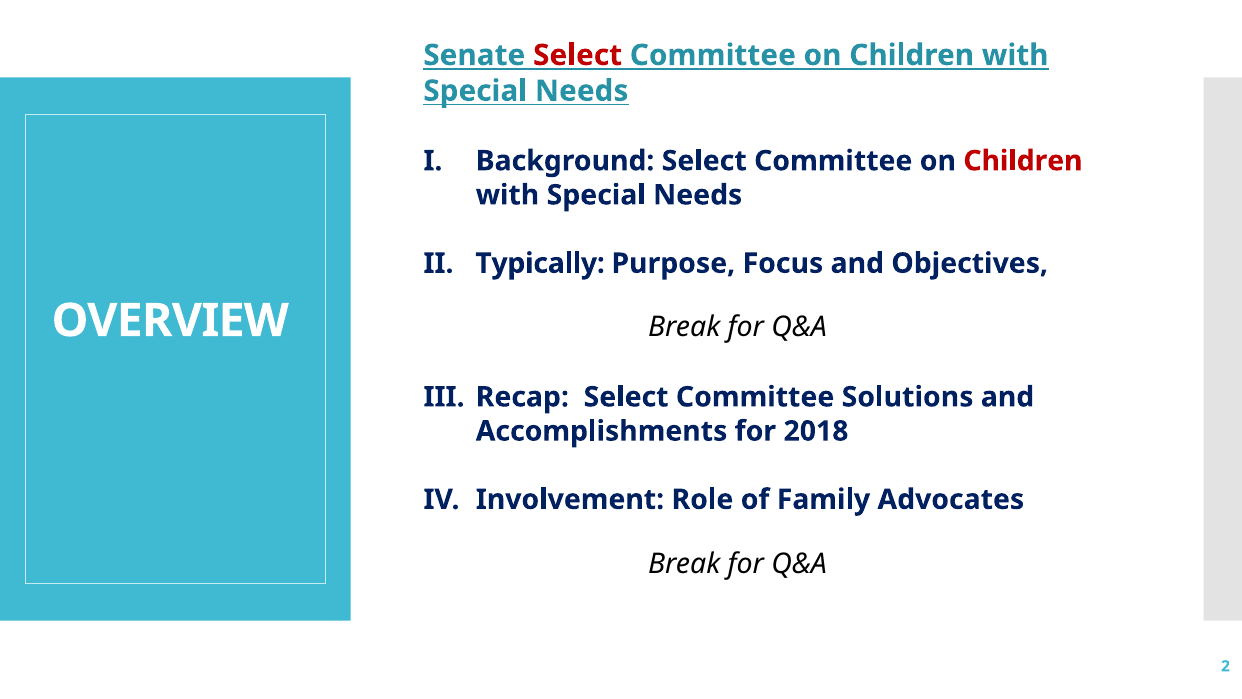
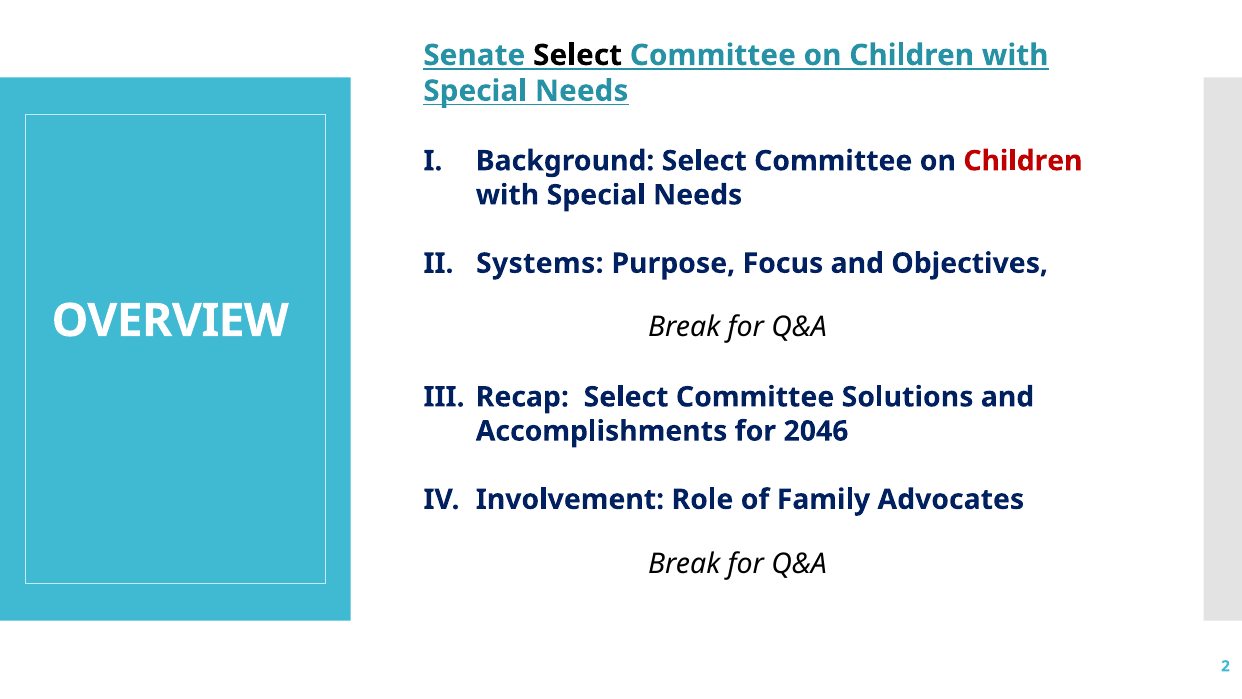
Select colour: red -> black (578, 55)
Typically: Typically -> Systems (540, 263)
2018: 2018 -> 2046 (816, 431)
